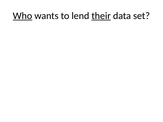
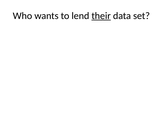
Who underline: present -> none (23, 16)
